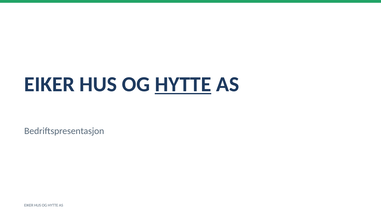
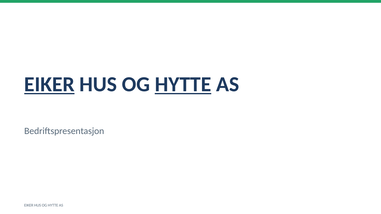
EIKER underline: none -> present (49, 85)
